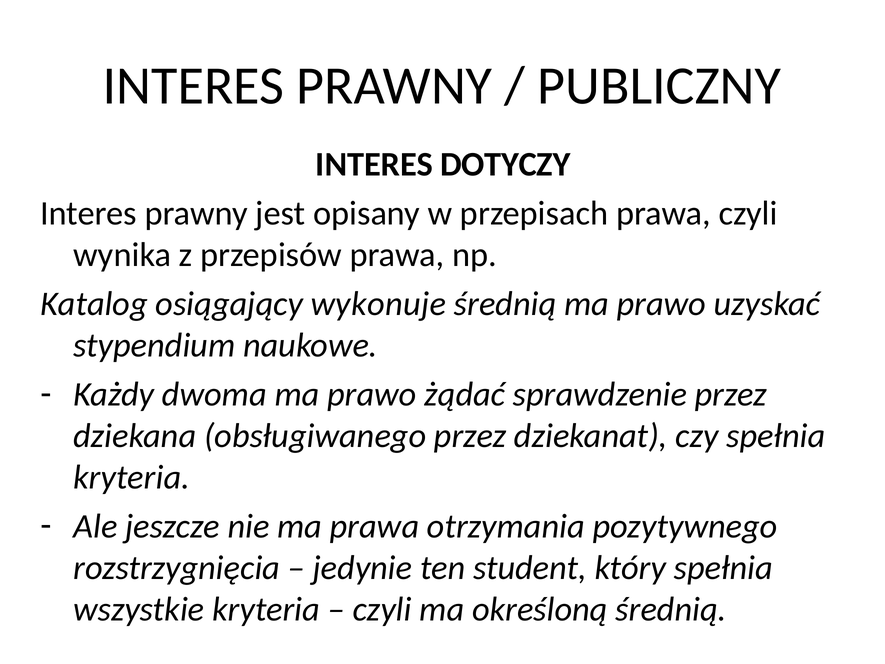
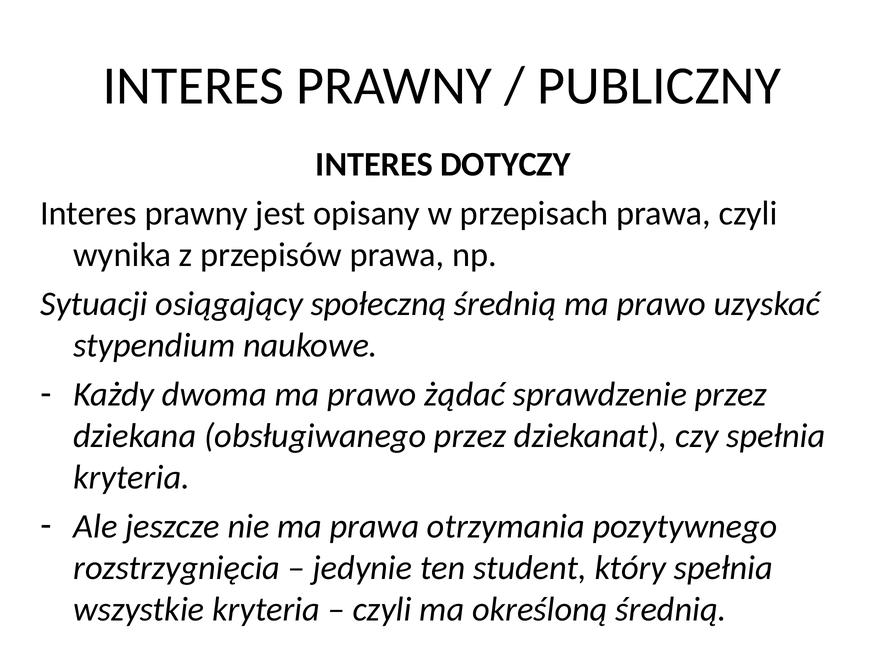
Katalog: Katalog -> Sytuacji (94, 304)
wykonuje: wykonuje -> społeczną (378, 304)
